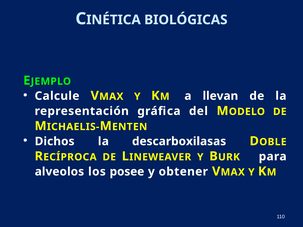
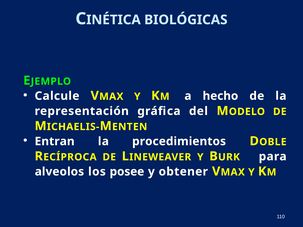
llevan: llevan -> hecho (220, 96)
Dichos: Dichos -> Entran (55, 141)
descarboxilasas: descarboxilasas -> procedimientos (179, 141)
